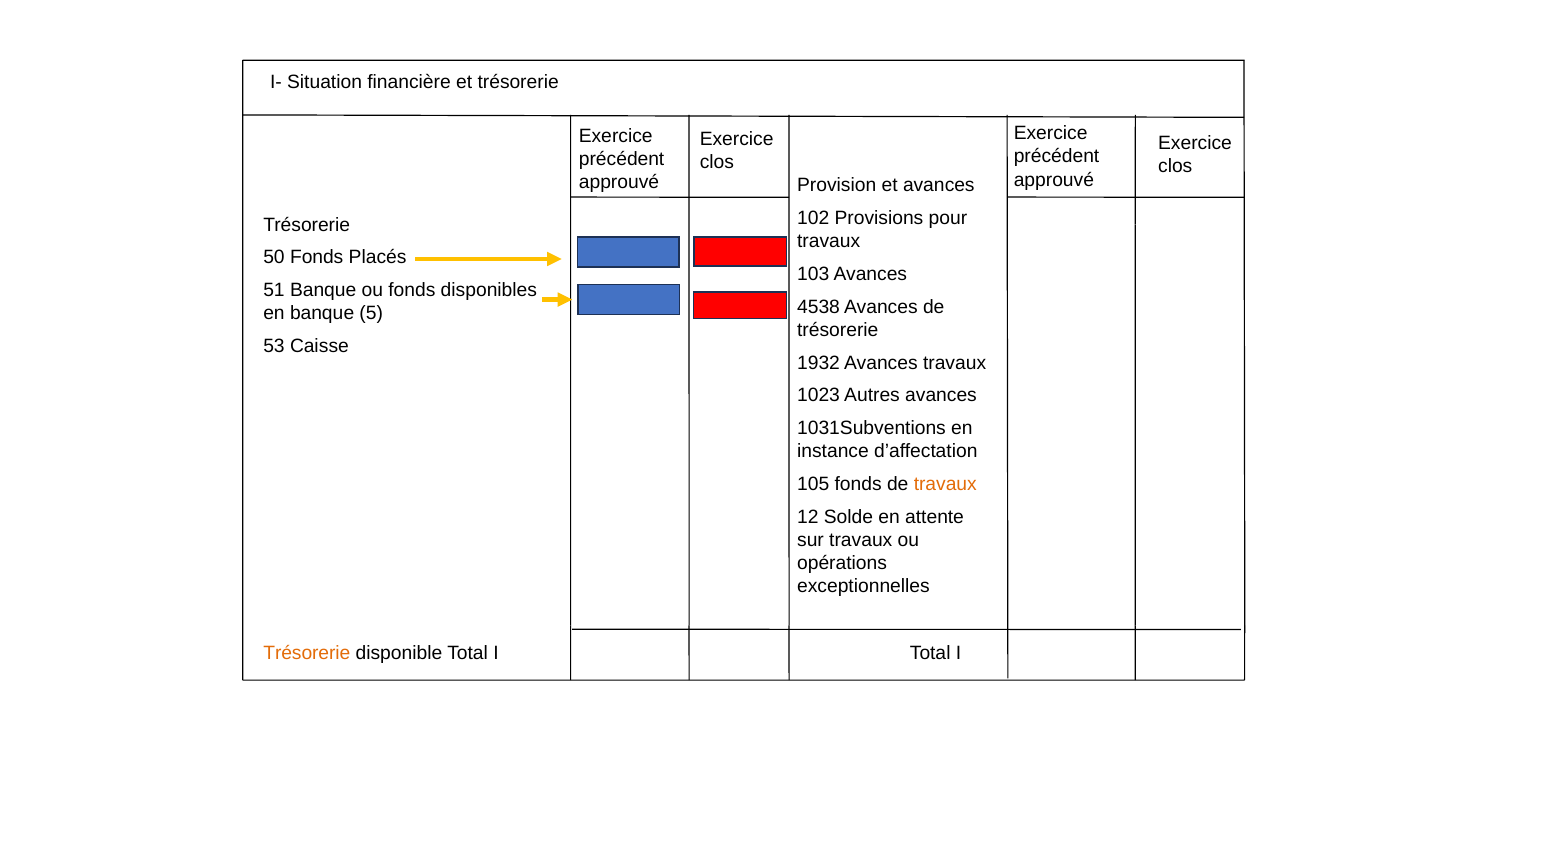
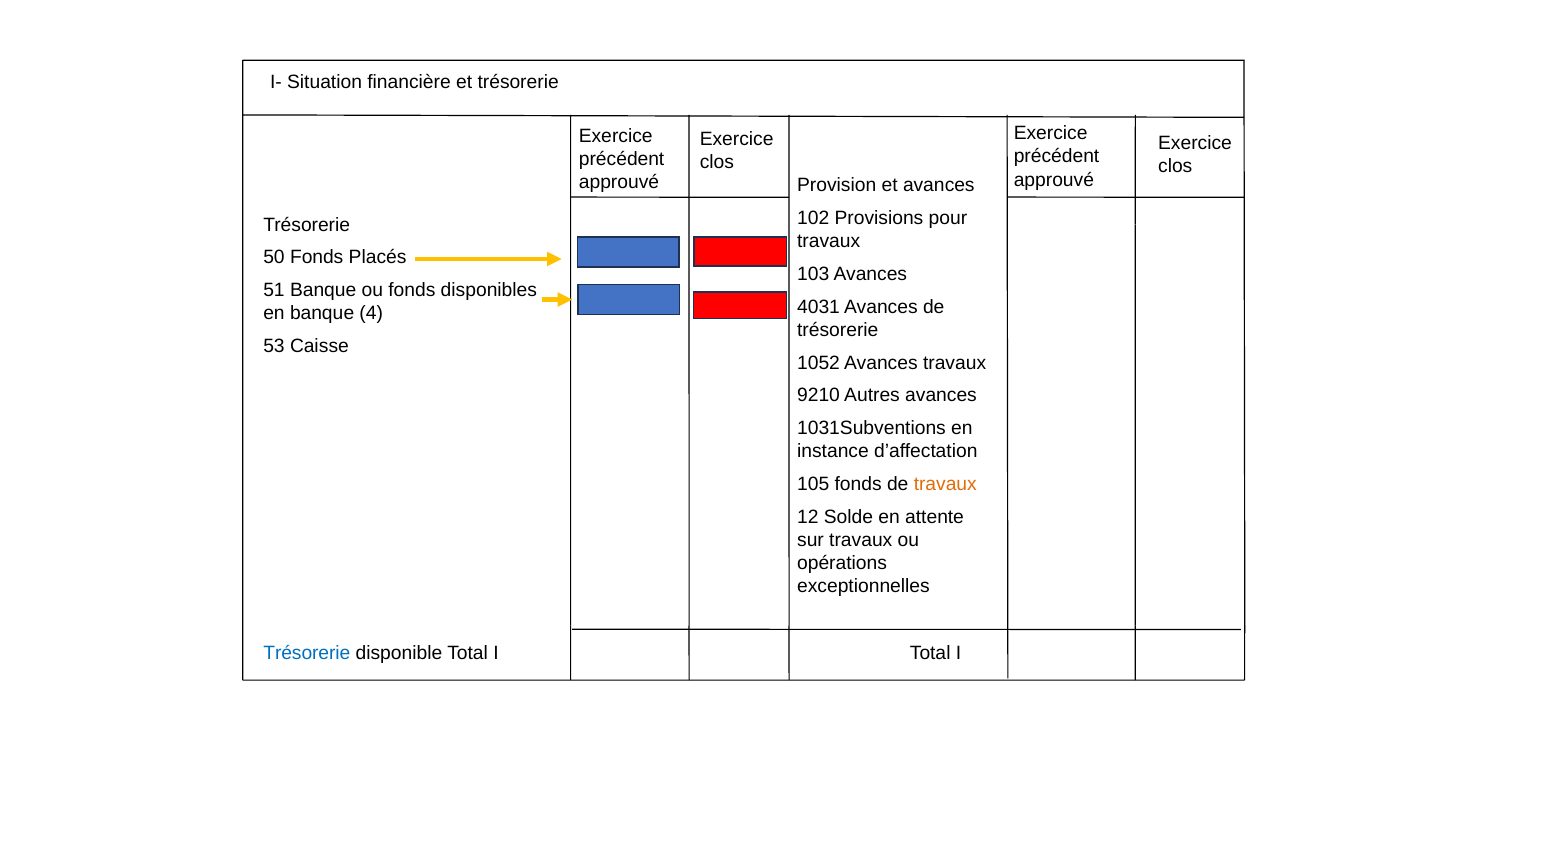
4538: 4538 -> 4031 (819, 306)
5: 5 -> 4 (371, 313)
1932: 1932 -> 1052 (819, 362)
1023: 1023 -> 9210 (819, 395)
Trésorerie colour: orange -> blue (307, 653)
